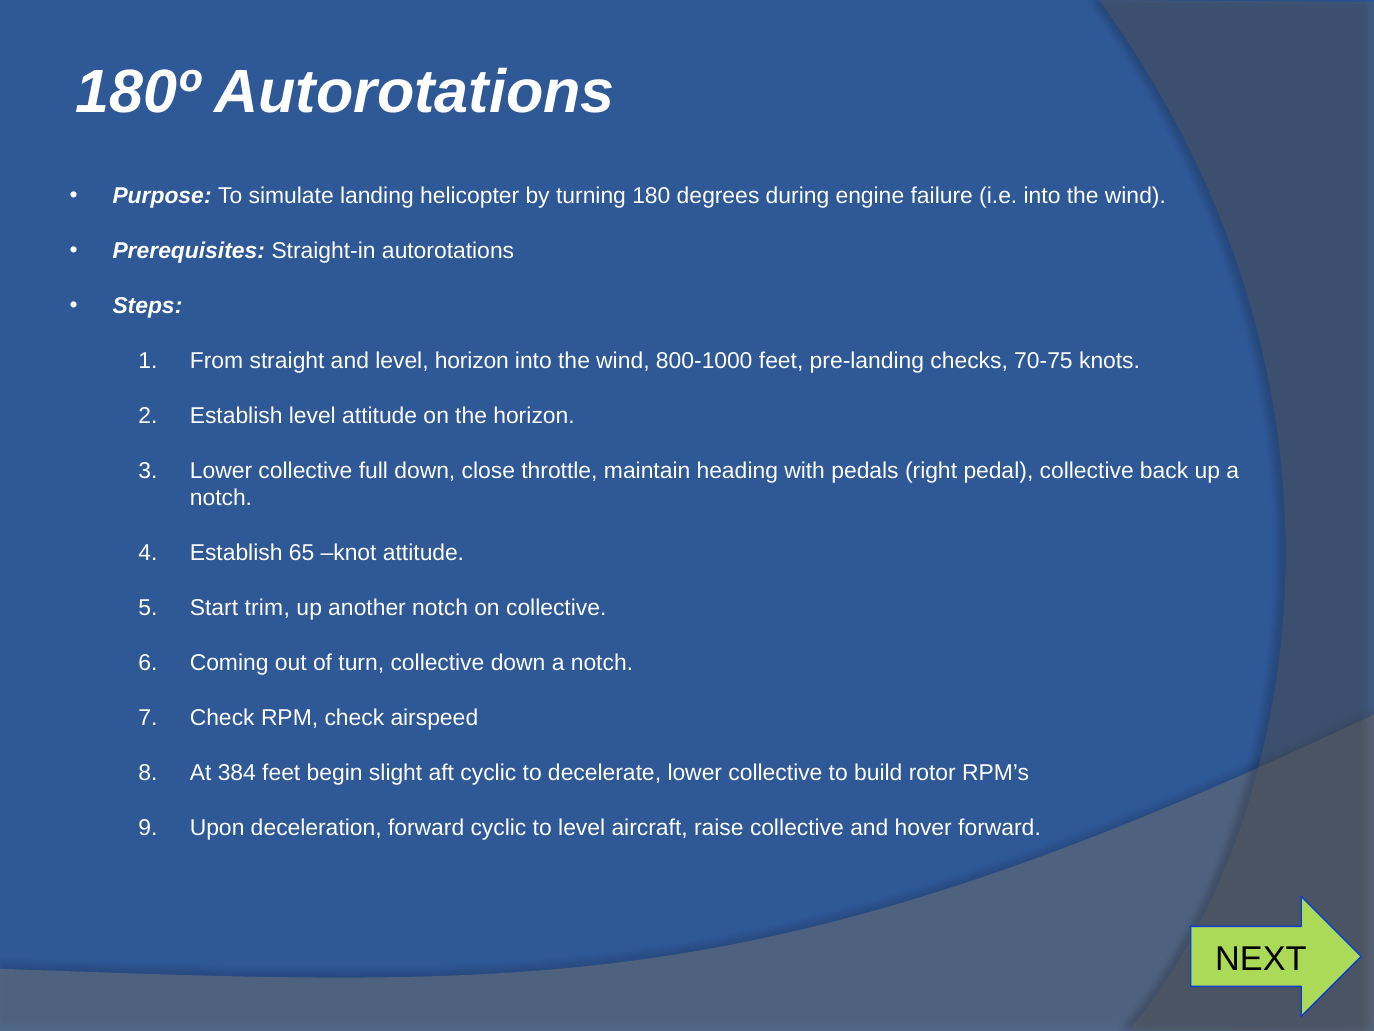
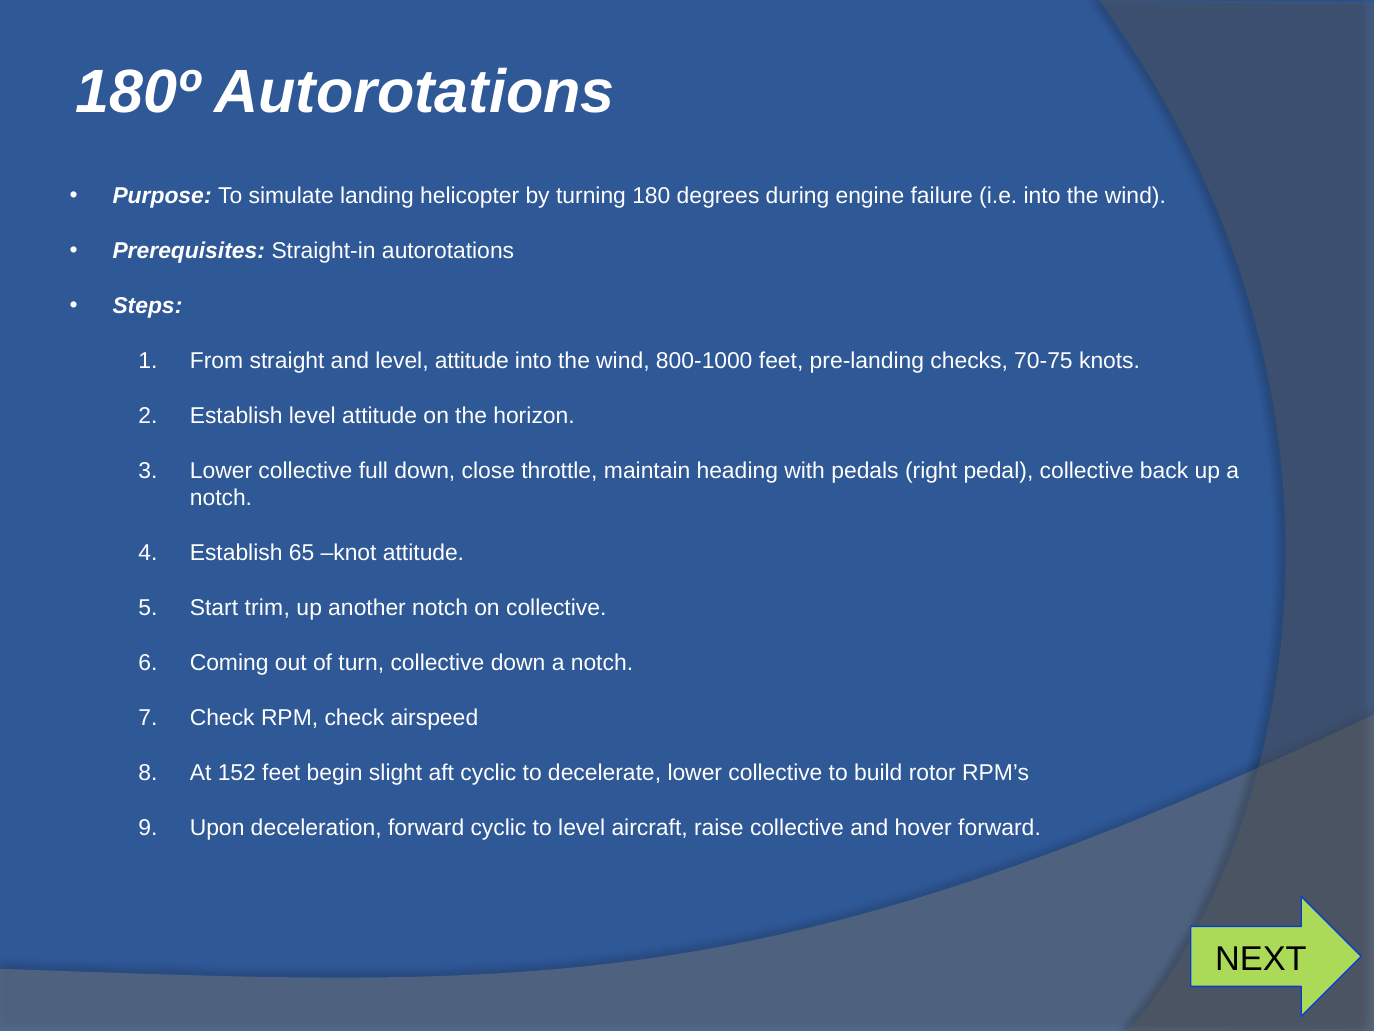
and level horizon: horizon -> attitude (472, 361)
384: 384 -> 152 (237, 773)
